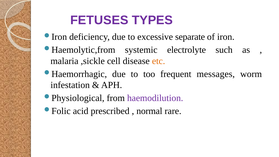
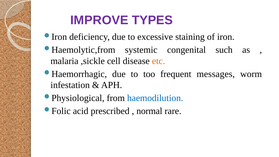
FETUSES: FETUSES -> IMPROVE (99, 20)
separate: separate -> staining (190, 37)
electrolyte: electrolyte -> congenital (186, 50)
haemodilution colour: purple -> blue (155, 98)
